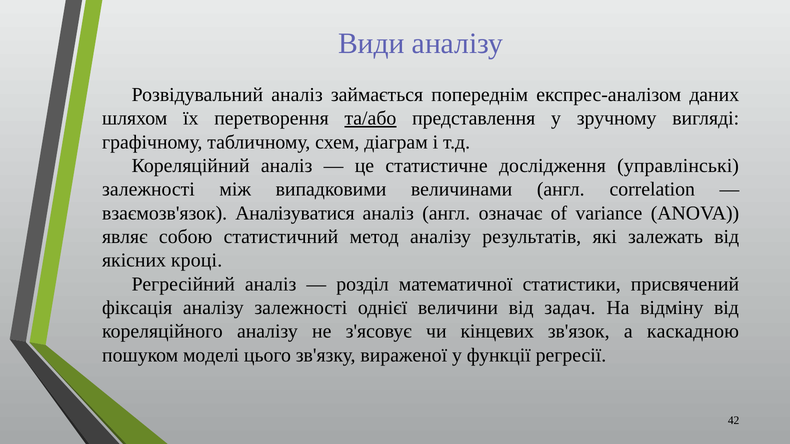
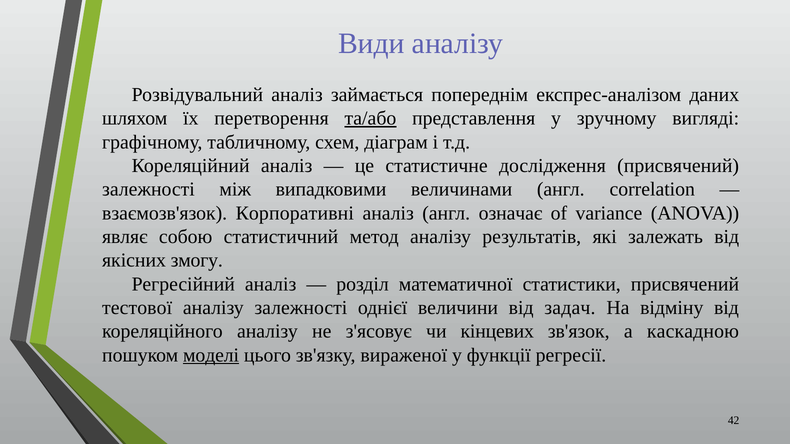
дослідження управлінські: управлінські -> присвячений (678, 166)
Аналізуватися: Аналізуватися -> Корпоративні (295, 213)
кроці: кроці -> змогу (197, 261)
фіксація: фіксація -> тестової (137, 308)
моделі underline: none -> present (211, 355)
